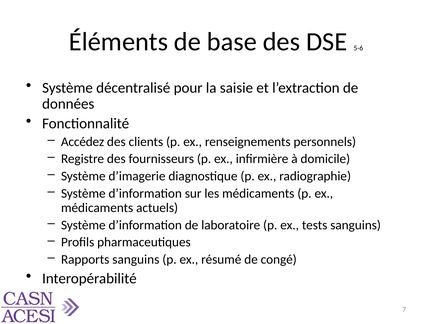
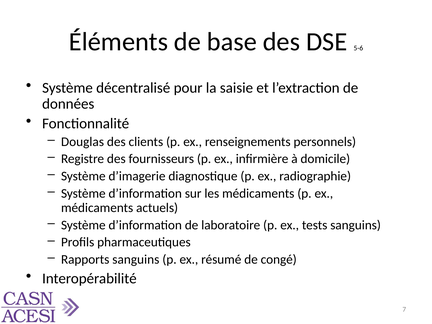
Accédez: Accédez -> Douglas (83, 142)
